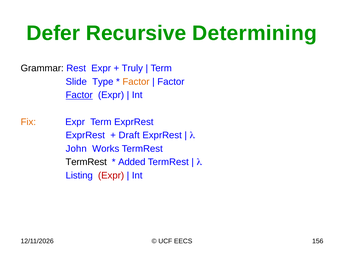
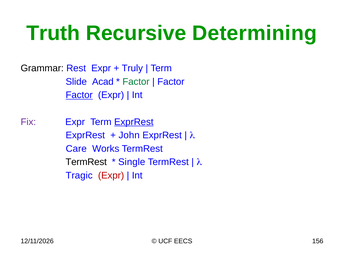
Defer: Defer -> Truth (53, 33)
Type: Type -> Acad (103, 82)
Factor colour: orange -> green (136, 82)
Fix colour: orange -> purple (28, 122)
ExprRest underline: none -> present (134, 122)
Draft: Draft -> John (129, 135)
John: John -> Care (76, 149)
Added: Added -> Single (132, 162)
Listing: Listing -> Tragic (79, 175)
